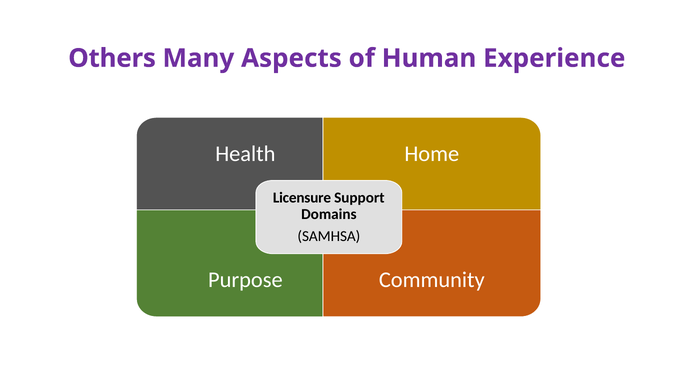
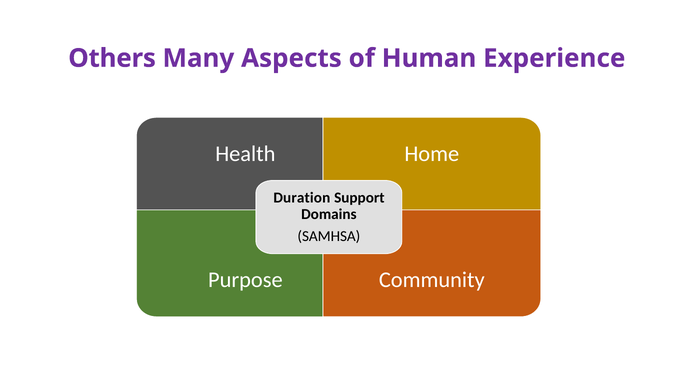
Licensure: Licensure -> Duration (302, 198)
